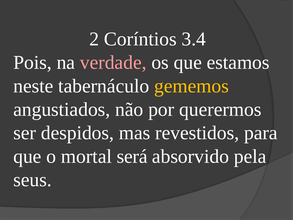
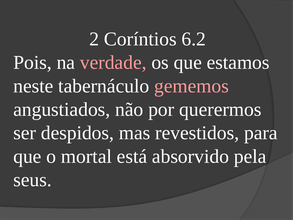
3.4: 3.4 -> 6.2 (194, 39)
gememos colour: yellow -> pink (192, 86)
será: será -> está (132, 156)
